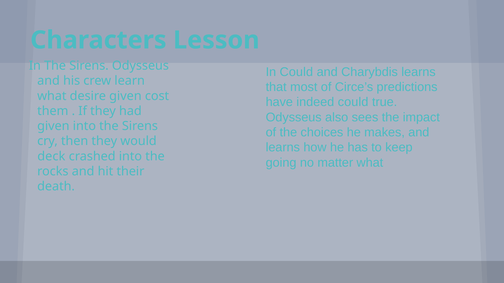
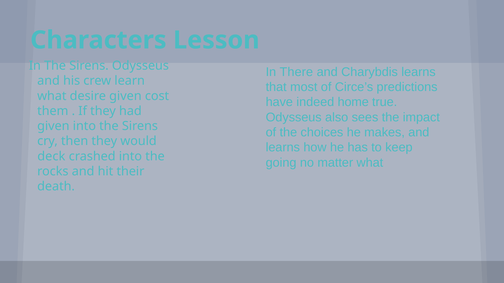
In Could: Could -> There (296, 72)
indeed could: could -> home (353, 102)
